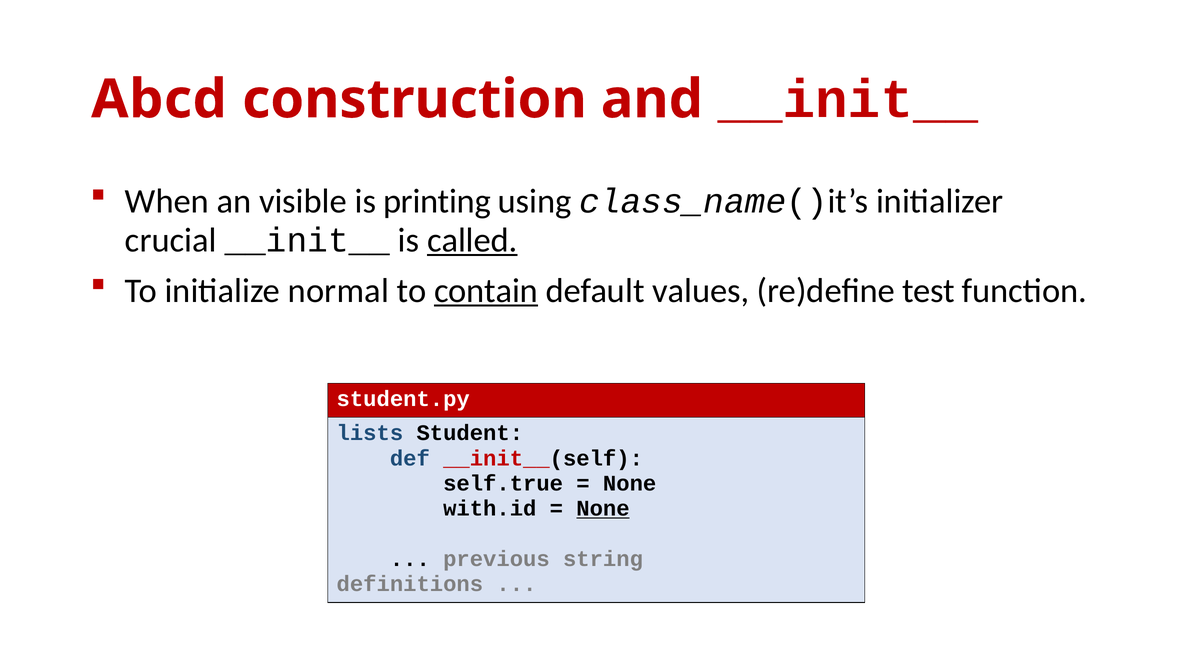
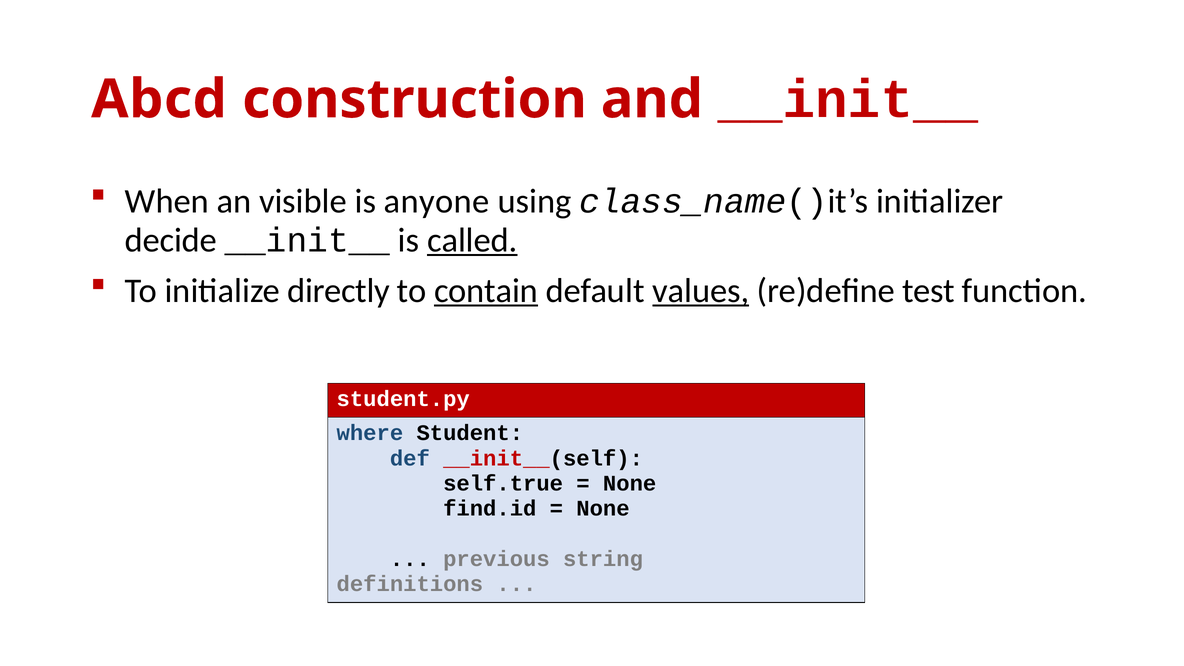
printing: printing -> anyone (437, 201)
crucial: crucial -> decide (171, 240)
normal: normal -> directly (339, 291)
values underline: none -> present (701, 291)
lists: lists -> where (370, 433)
with.id: with.id -> find.id (490, 509)
None underline: present -> none (603, 509)
